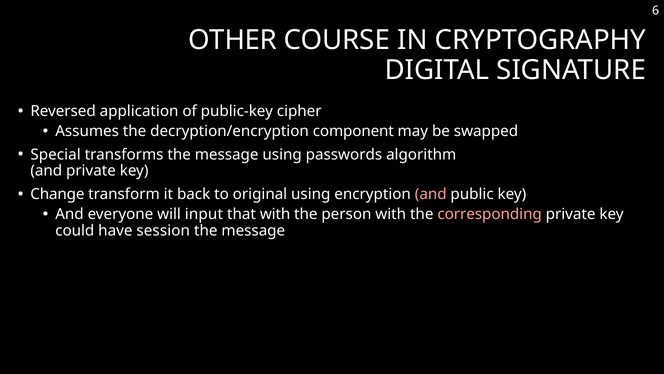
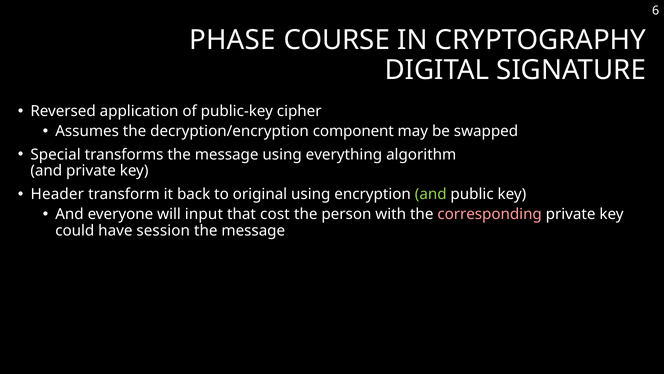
OTHER: OTHER -> PHASE (232, 40)
passwords: passwords -> everything (344, 154)
Change: Change -> Header (57, 194)
and colour: pink -> light green (431, 194)
that with: with -> cost (275, 214)
